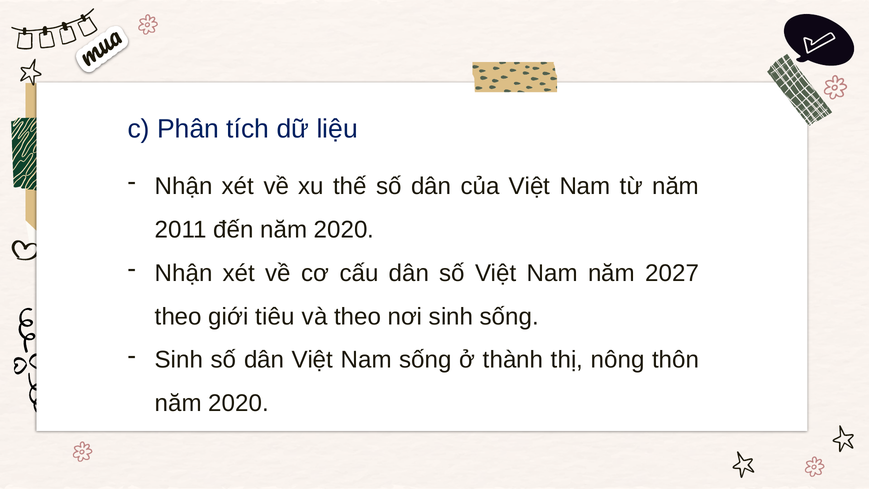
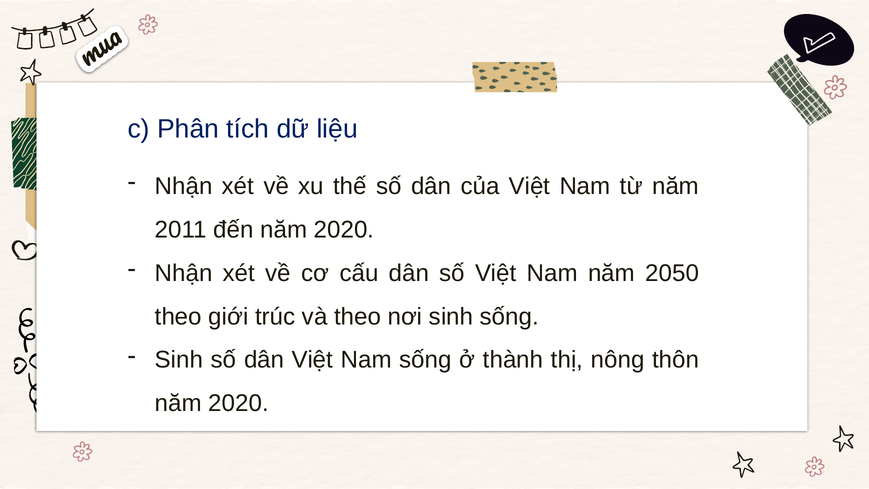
2027: 2027 -> 2050 (672, 273)
tiêu: tiêu -> trúc (275, 316)
